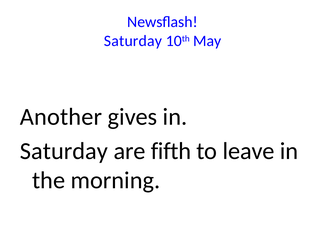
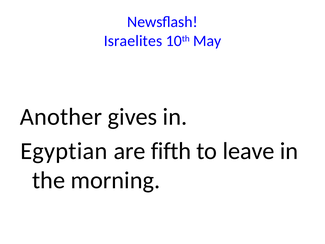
Saturday: Saturday -> Israelites (133, 41)
Saturday: Saturday -> Egyptian (64, 151)
